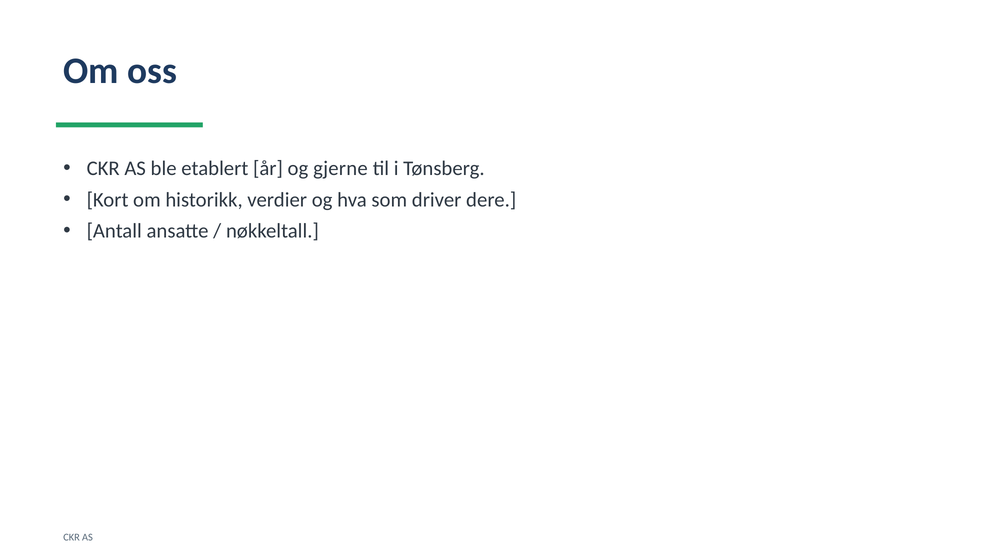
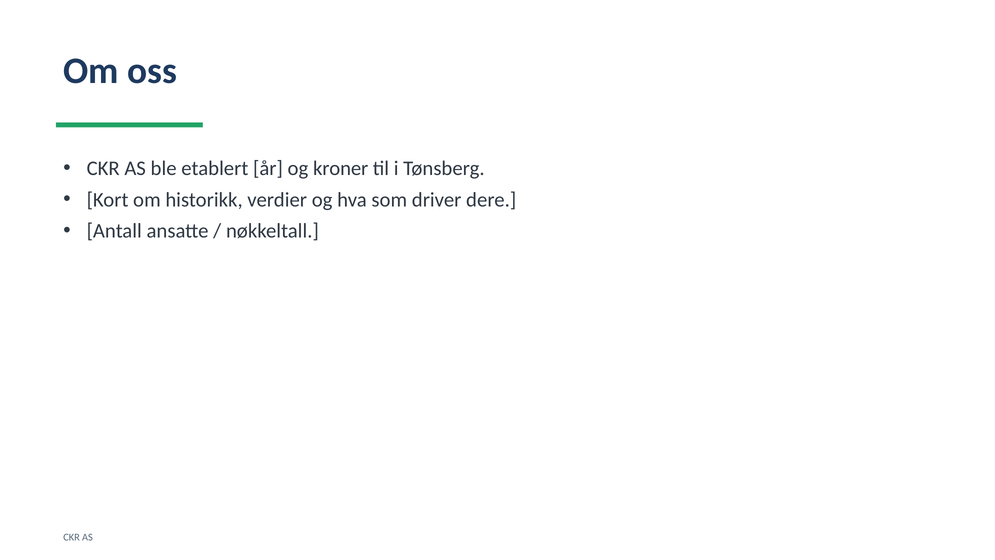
gjerne: gjerne -> kroner (341, 169)
